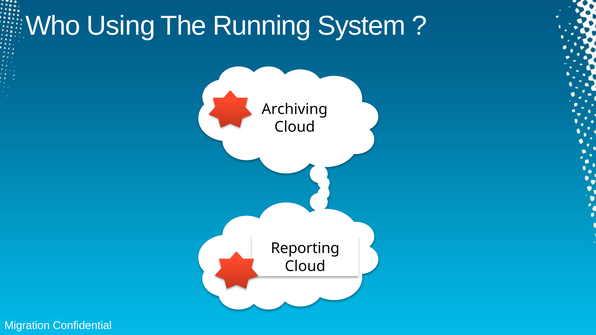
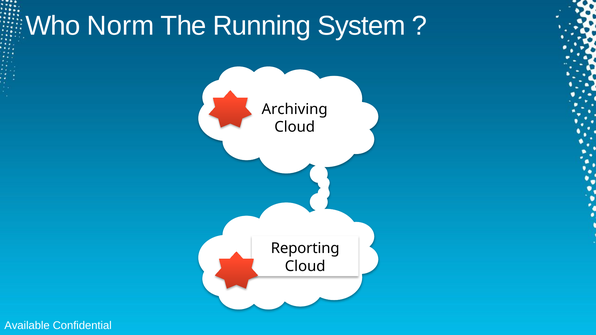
Using: Using -> Norm (121, 26)
Migration: Migration -> Available (27, 326)
